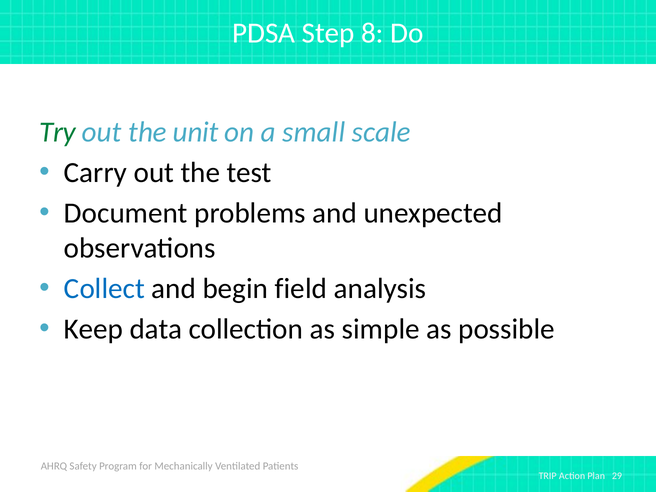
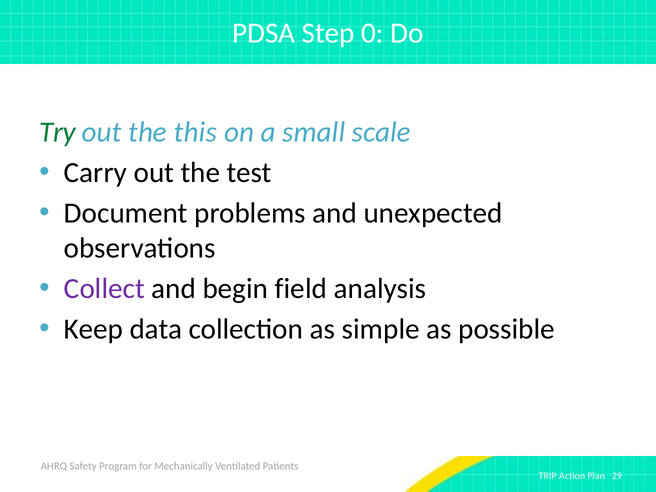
8: 8 -> 0 (372, 33)
unit: unit -> this (195, 132)
Collect colour: blue -> purple (104, 289)
